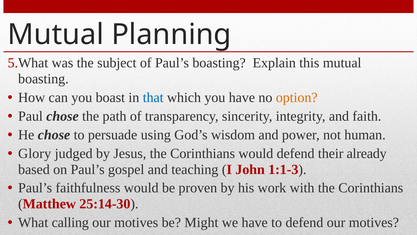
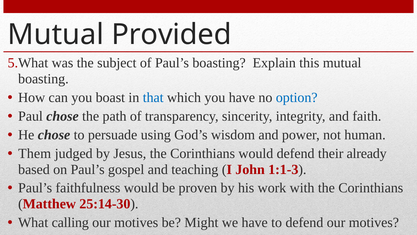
Planning: Planning -> Provided (172, 35)
option colour: orange -> blue (297, 97)
Glory: Glory -> Them (35, 153)
